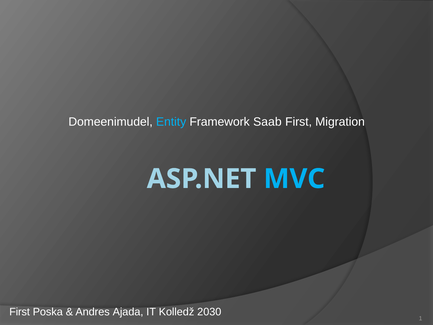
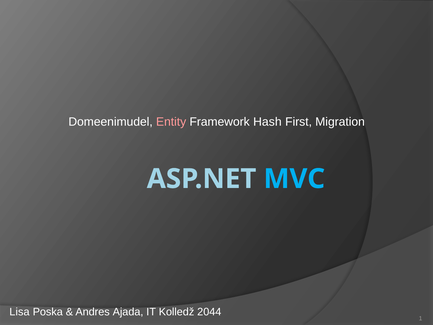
Entity colour: light blue -> pink (171, 122)
Saab: Saab -> Hash (267, 122)
First: First -> Lisa (19, 312)
2030: 2030 -> 2044 (209, 312)
